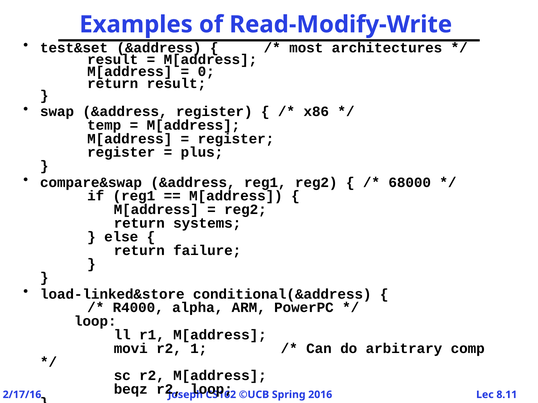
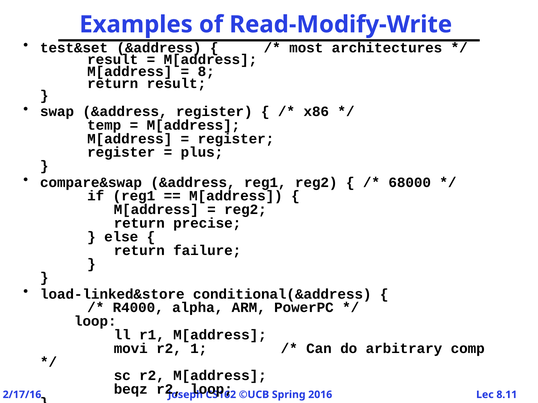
0: 0 -> 8 (206, 72)
systems: systems -> precise (207, 223)
